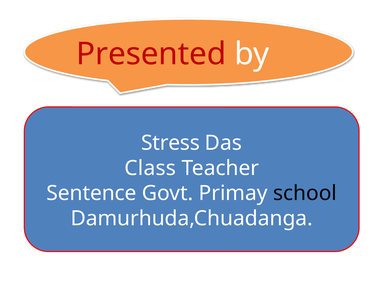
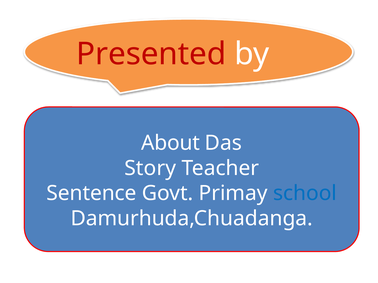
Stress: Stress -> About (170, 143)
Class: Class -> Story (150, 168)
school colour: black -> blue (305, 194)
